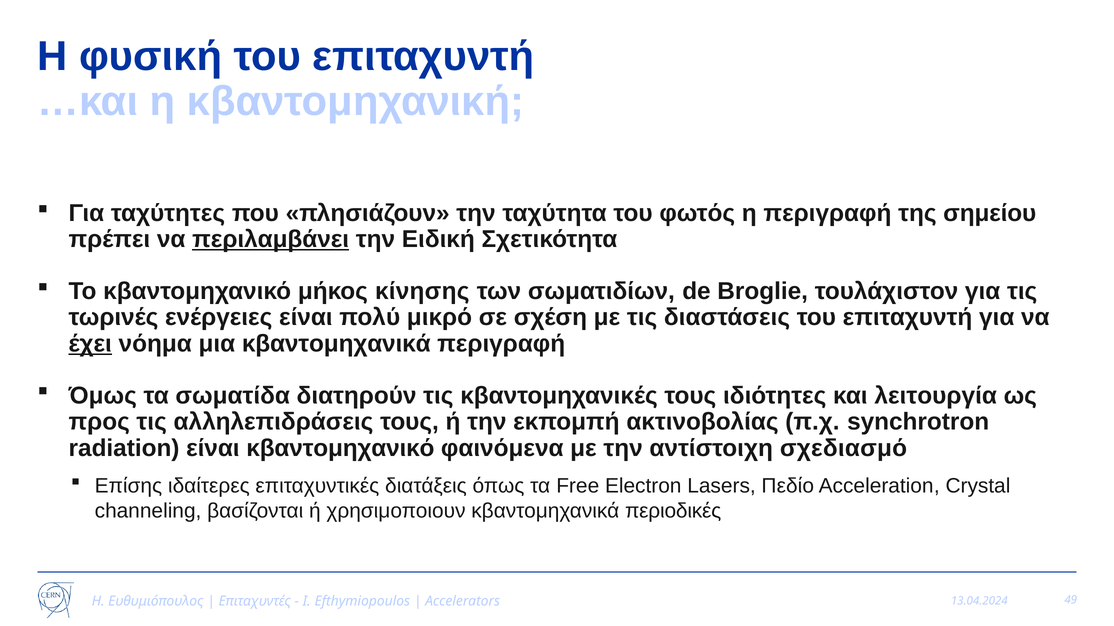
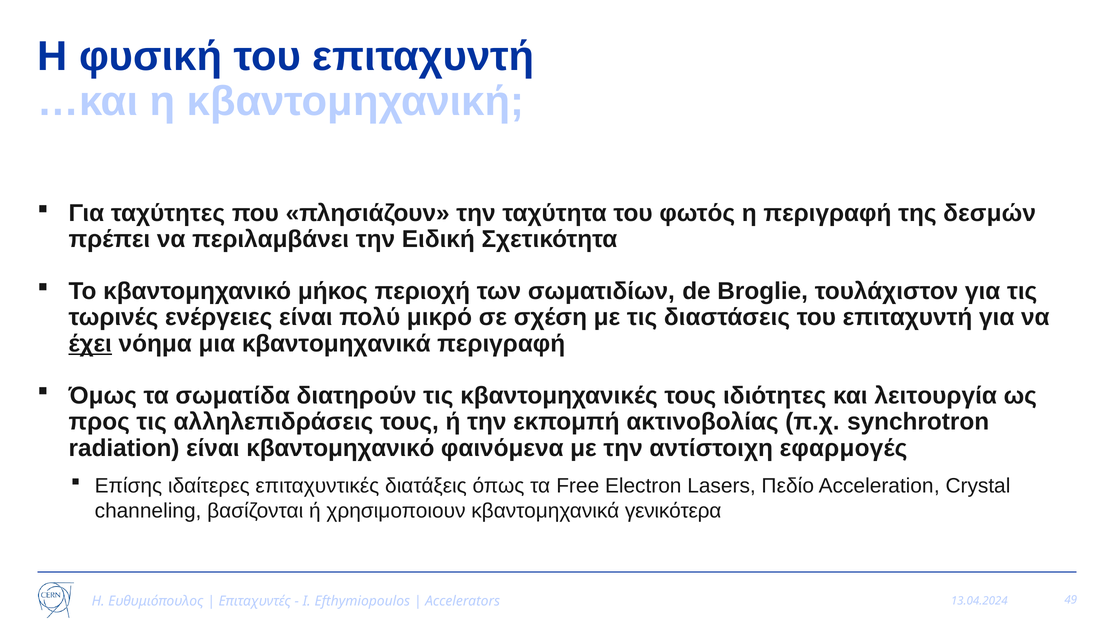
σημείου: σημείου -> δεσμών (990, 213)
περιλαμβάνει underline: present -> none (271, 240)
κίνησης: κίνησης -> περιοχή (422, 291)
σχεδιασμό: σχεδιασμό -> εφαρμογές (844, 449)
περιοδικές: περιοδικές -> γενικότερα (673, 511)
